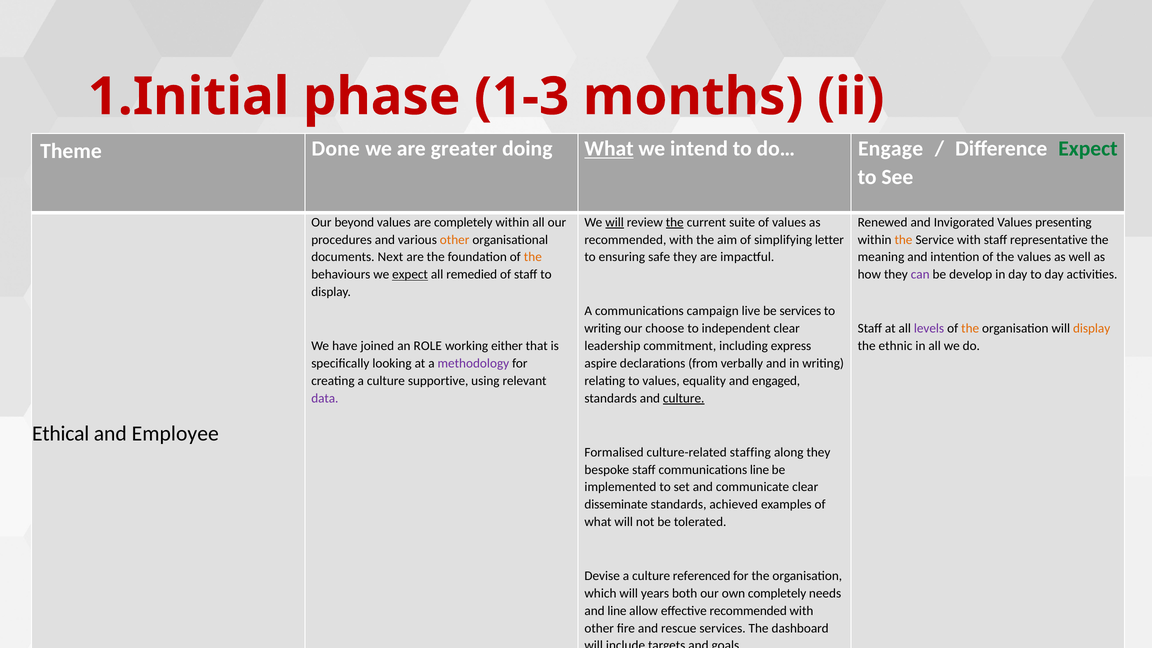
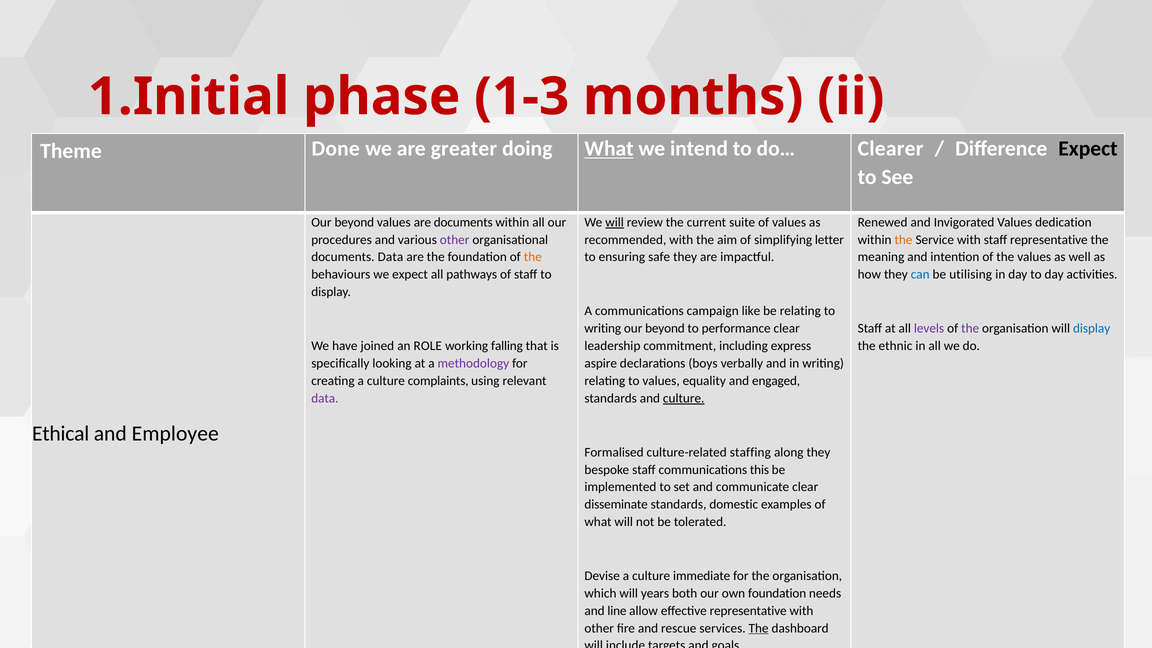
Engage: Engage -> Clearer (891, 149)
Expect colour: green -> black (1088, 149)
are completely: completely -> documents (463, 222)
the underline: present -> none (675, 222)
presenting: presenting -> dedication (1063, 222)
other colour: orange -> purple (455, 240)
documents Next: Next -> Data (390, 257)
expect underline: present -> none (410, 275)
remedied: remedied -> pathways (472, 275)
can colour: purple -> blue (920, 275)
develop: develop -> utilising (971, 275)
live: live -> like (751, 311)
be services: services -> relating (800, 311)
choose: choose -> beyond (665, 329)
independent: independent -> performance (736, 329)
the colour: orange -> purple (970, 329)
display colour: orange -> blue (1092, 329)
either: either -> falling (507, 346)
from: from -> boys (703, 363)
supportive: supportive -> complaints (438, 381)
communications line: line -> this (760, 470)
achieved: achieved -> domestic (734, 504)
referenced: referenced -> immediate (702, 576)
own completely: completely -> foundation (777, 593)
effective recommended: recommended -> representative (748, 611)
The underline: none -> present (759, 628)
